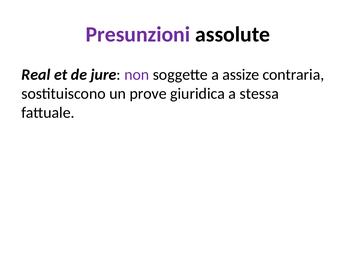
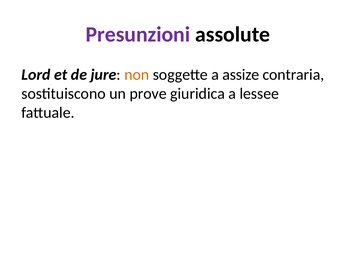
Real: Real -> Lord (36, 75)
non colour: purple -> orange (137, 75)
stessa: stessa -> lessee (259, 94)
